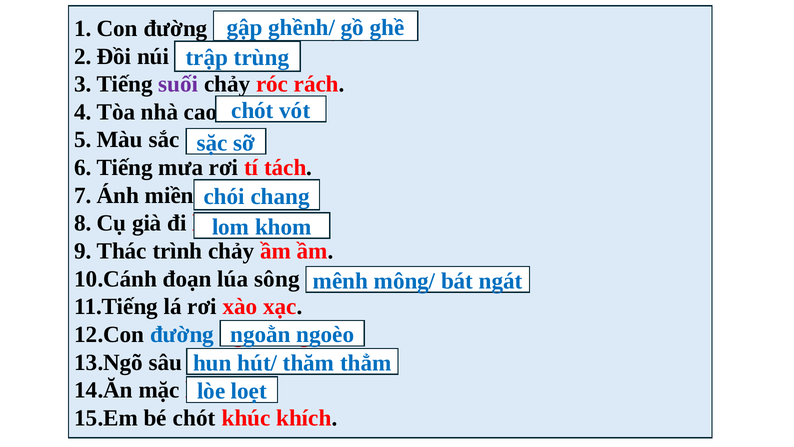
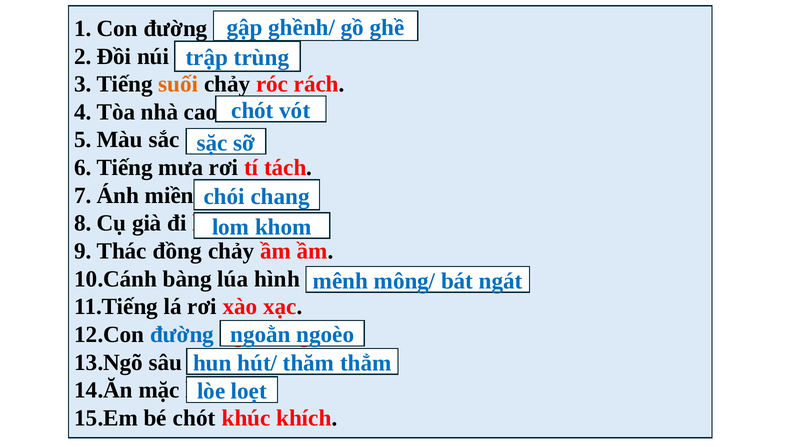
suối colour: purple -> orange (178, 84)
trình: trình -> đồng (177, 251)
đoạn: đoạn -> bàng (187, 279)
sông: sông -> hình (277, 279)
